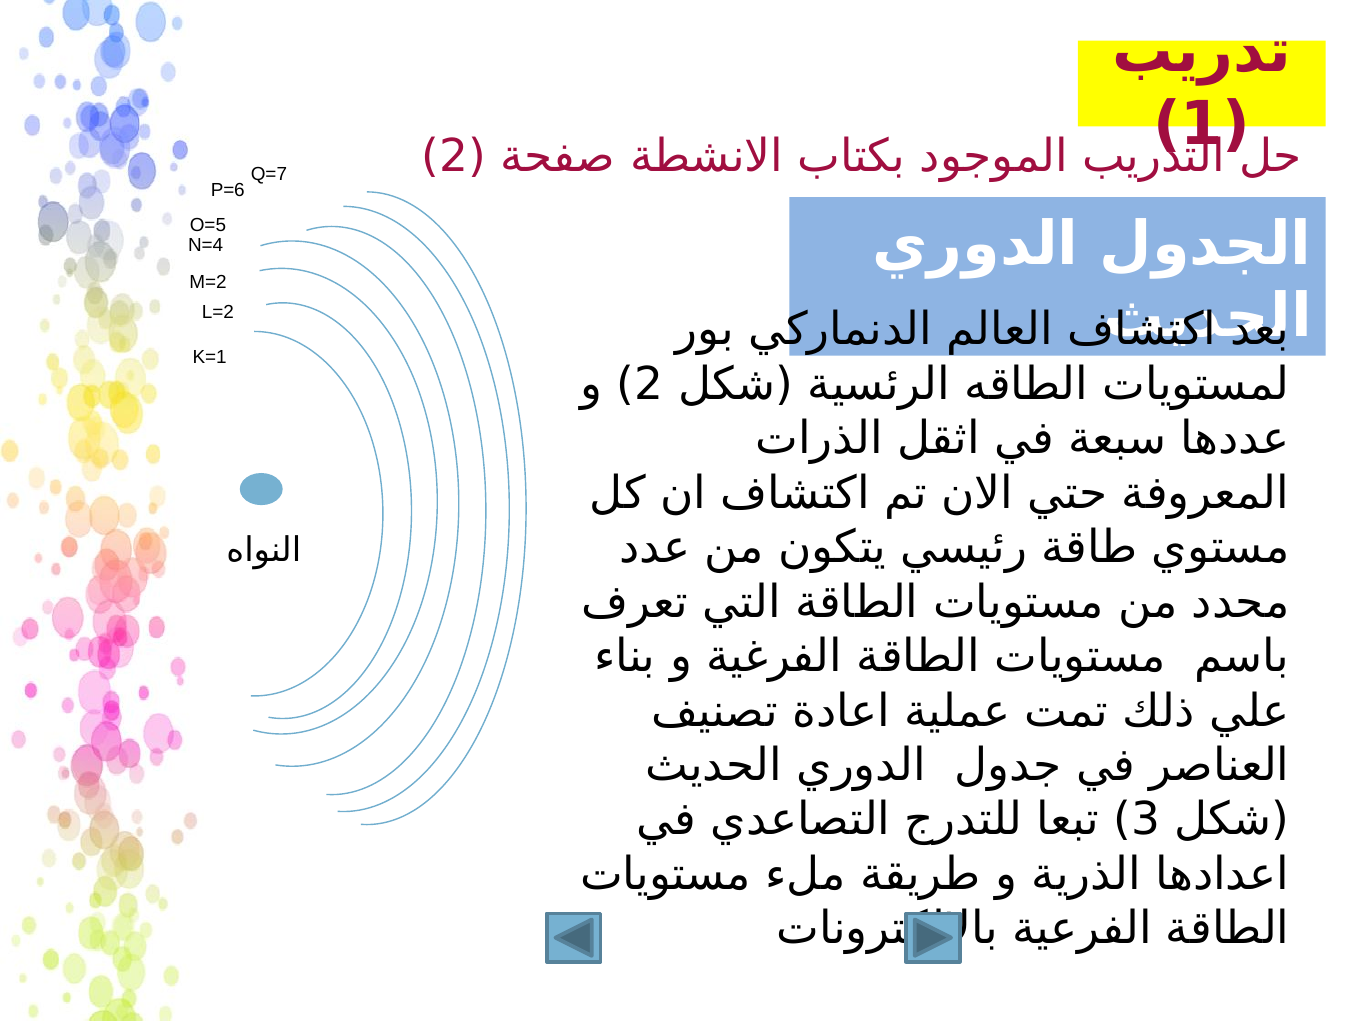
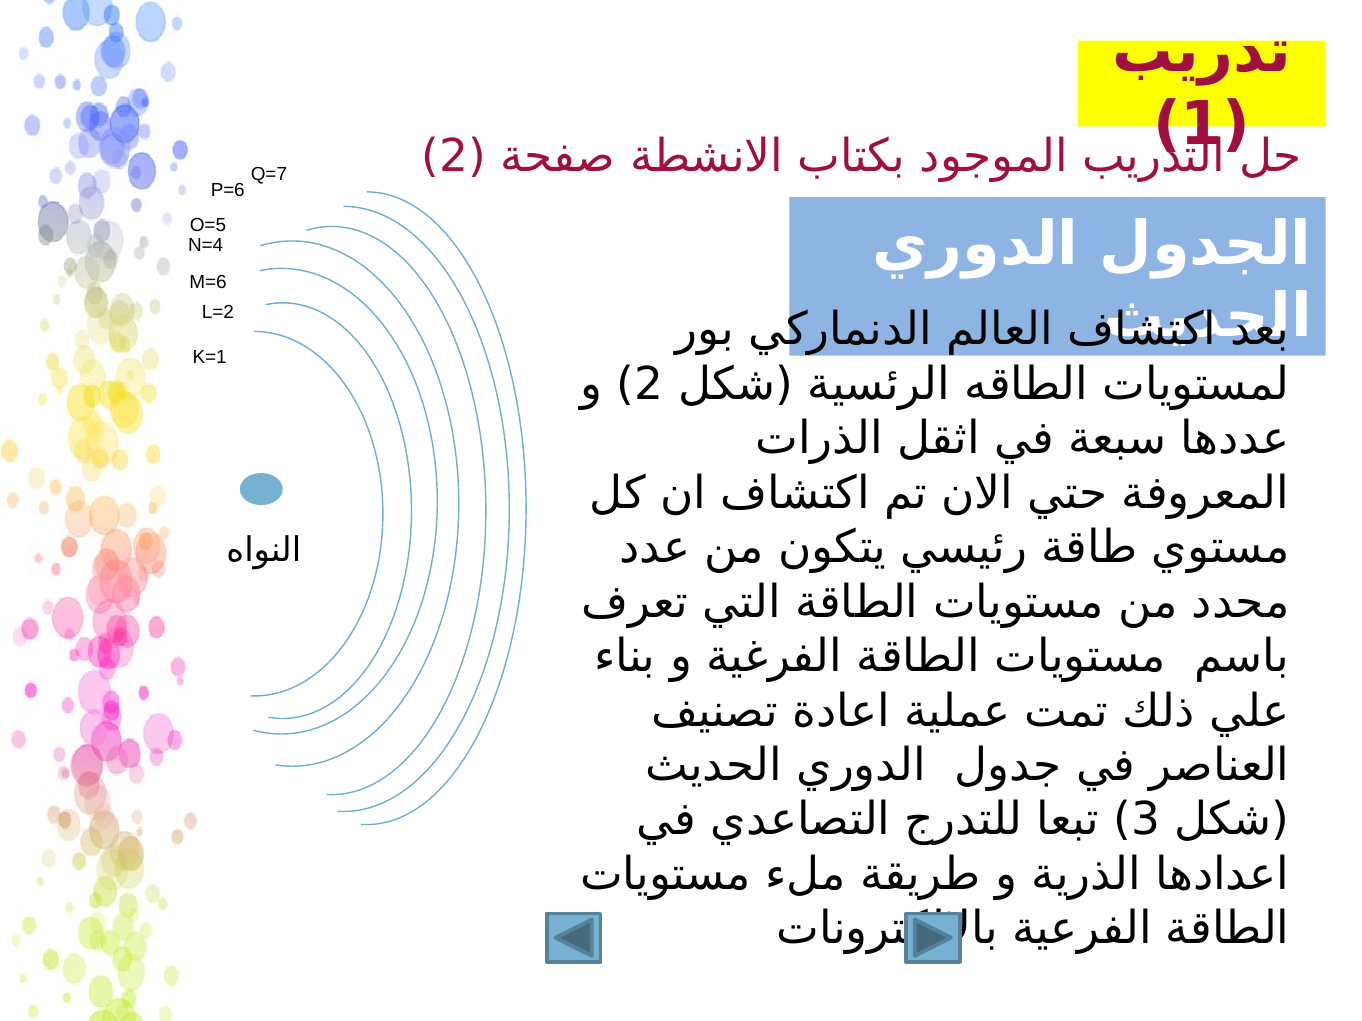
M=2: M=2 -> M=6 (208, 283)
